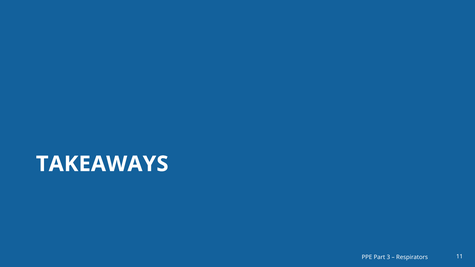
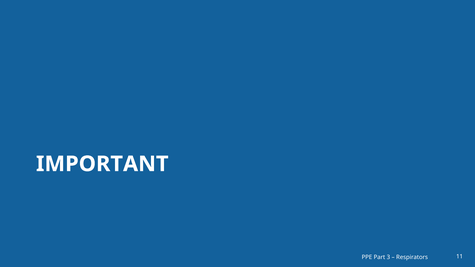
TAKEAWAYS: TAKEAWAYS -> IMPORTANT (102, 164)
